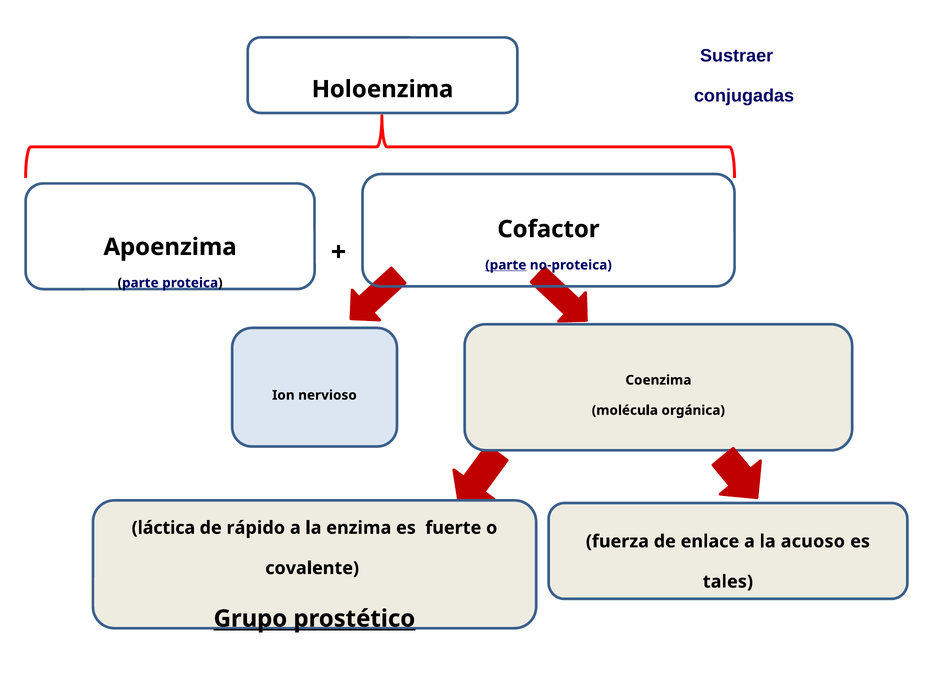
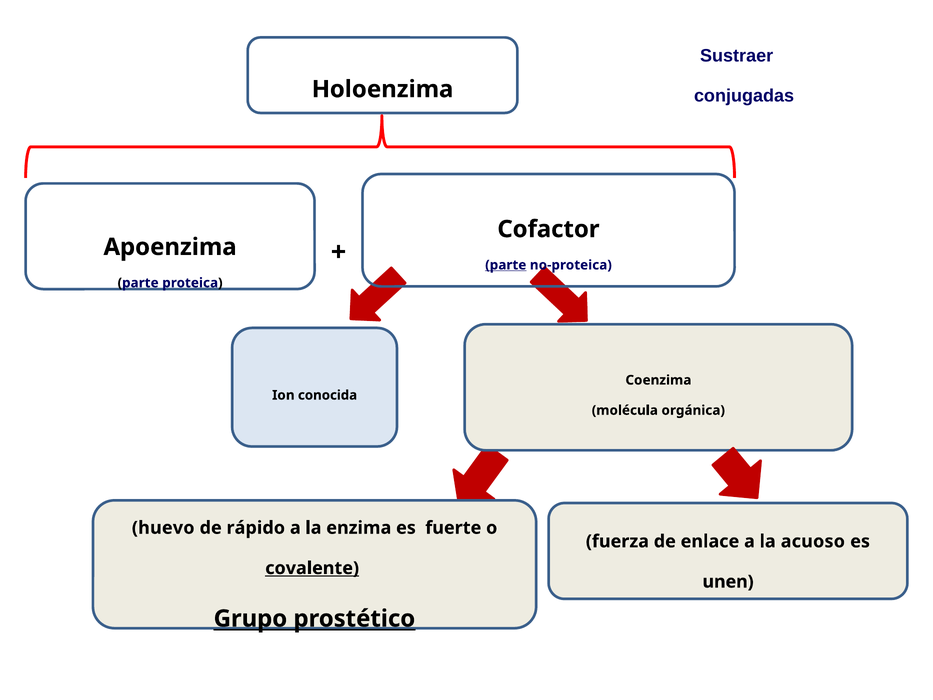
nervioso: nervioso -> conocida (328, 395)
láctica: láctica -> huevo (163, 528)
covalente underline: none -> present (312, 568)
tales: tales -> unen (728, 581)
